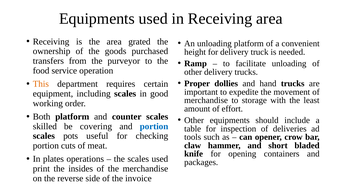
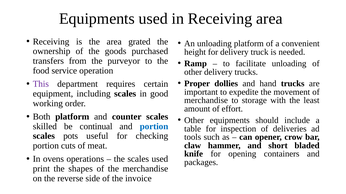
This colour: orange -> purple (41, 84)
covering: covering -> continual (96, 127)
plates: plates -> ovens (53, 159)
insides: insides -> shapes (81, 169)
